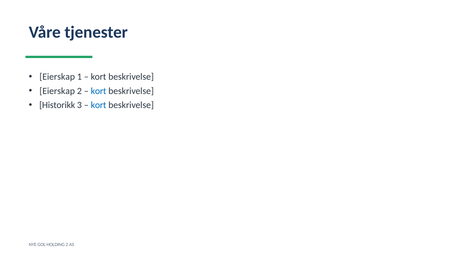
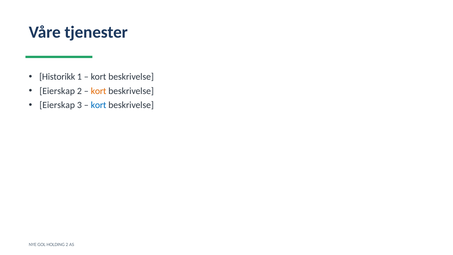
Eierskap: Eierskap -> Historikk (57, 77)
kort colour: blue -> orange (99, 91)
Historikk: Historikk -> Eierskap (57, 105)
